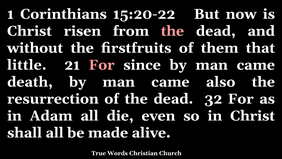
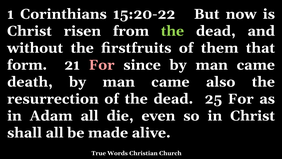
the colour: pink -> light green (172, 31)
little: little -> form (27, 65)
32: 32 -> 25 (213, 99)
